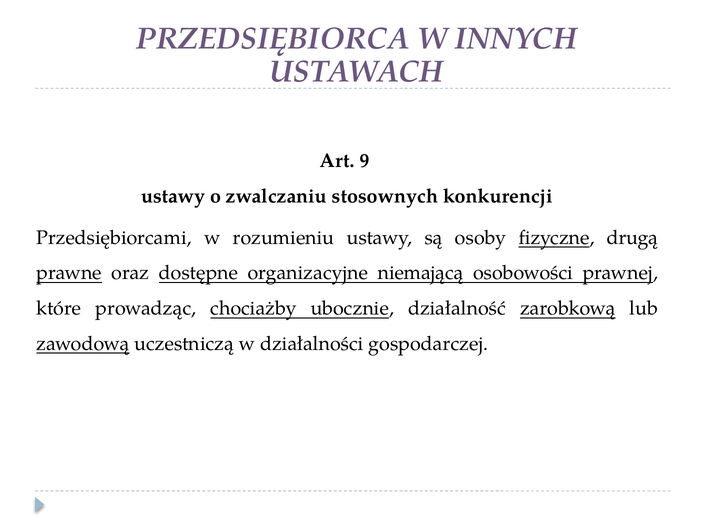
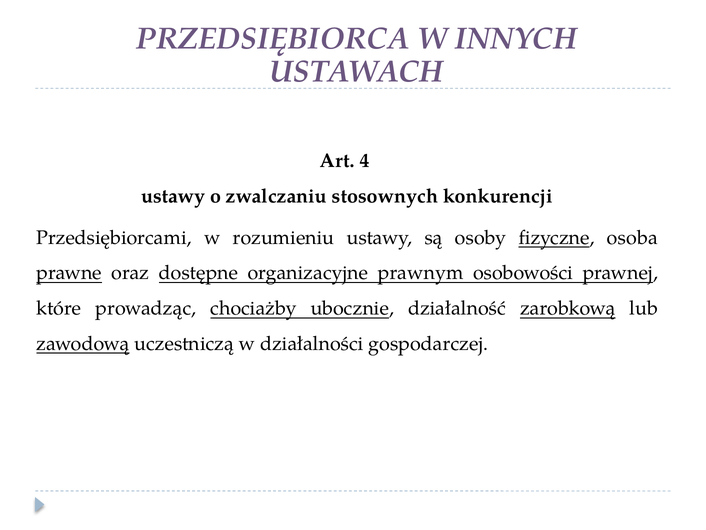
9: 9 -> 4 (365, 161)
drugą: drugą -> osoba (632, 237)
niemającą: niemającą -> prawnym (421, 273)
